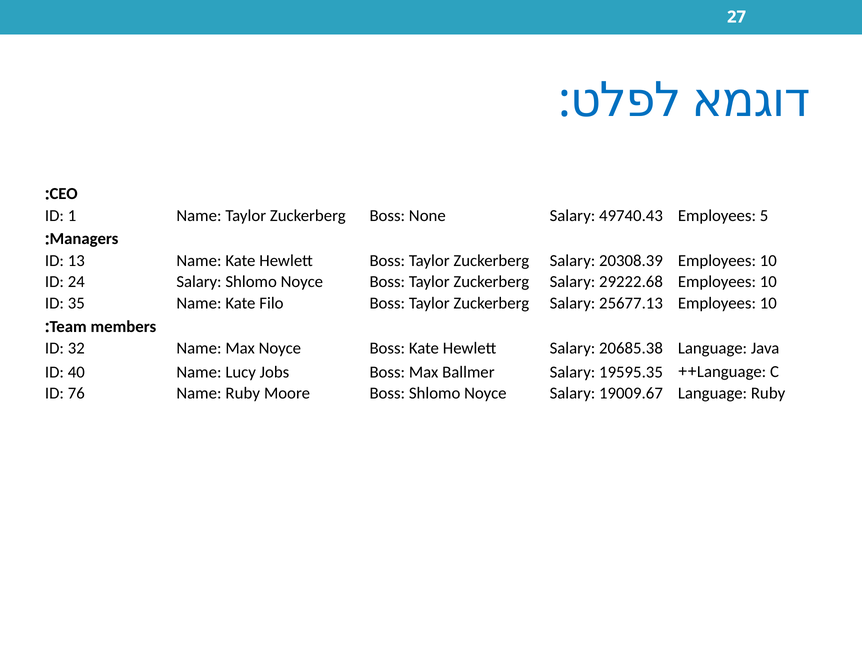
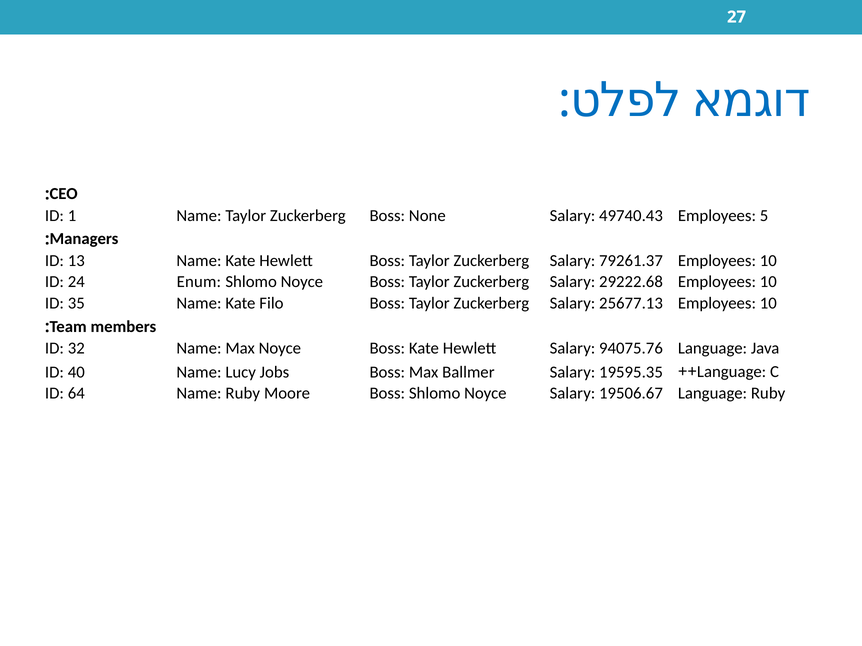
20308.39: 20308.39 -> 79261.37 (631, 261)
24 Salary: Salary -> Enum (199, 282)
20685.38: 20685.38 -> 94075.76 (631, 349)
76: 76 -> 64 (76, 394)
19009.67: 19009.67 -> 19506.67 (631, 394)
